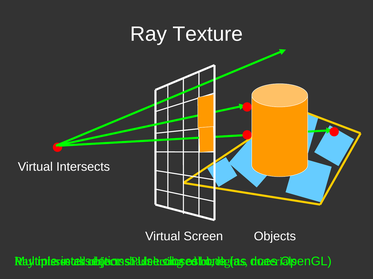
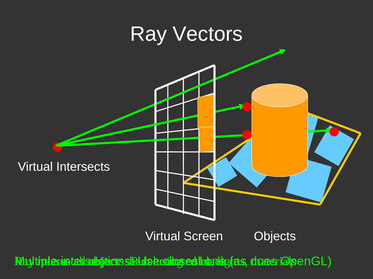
Texture: Texture -> Vectors (208, 34)
